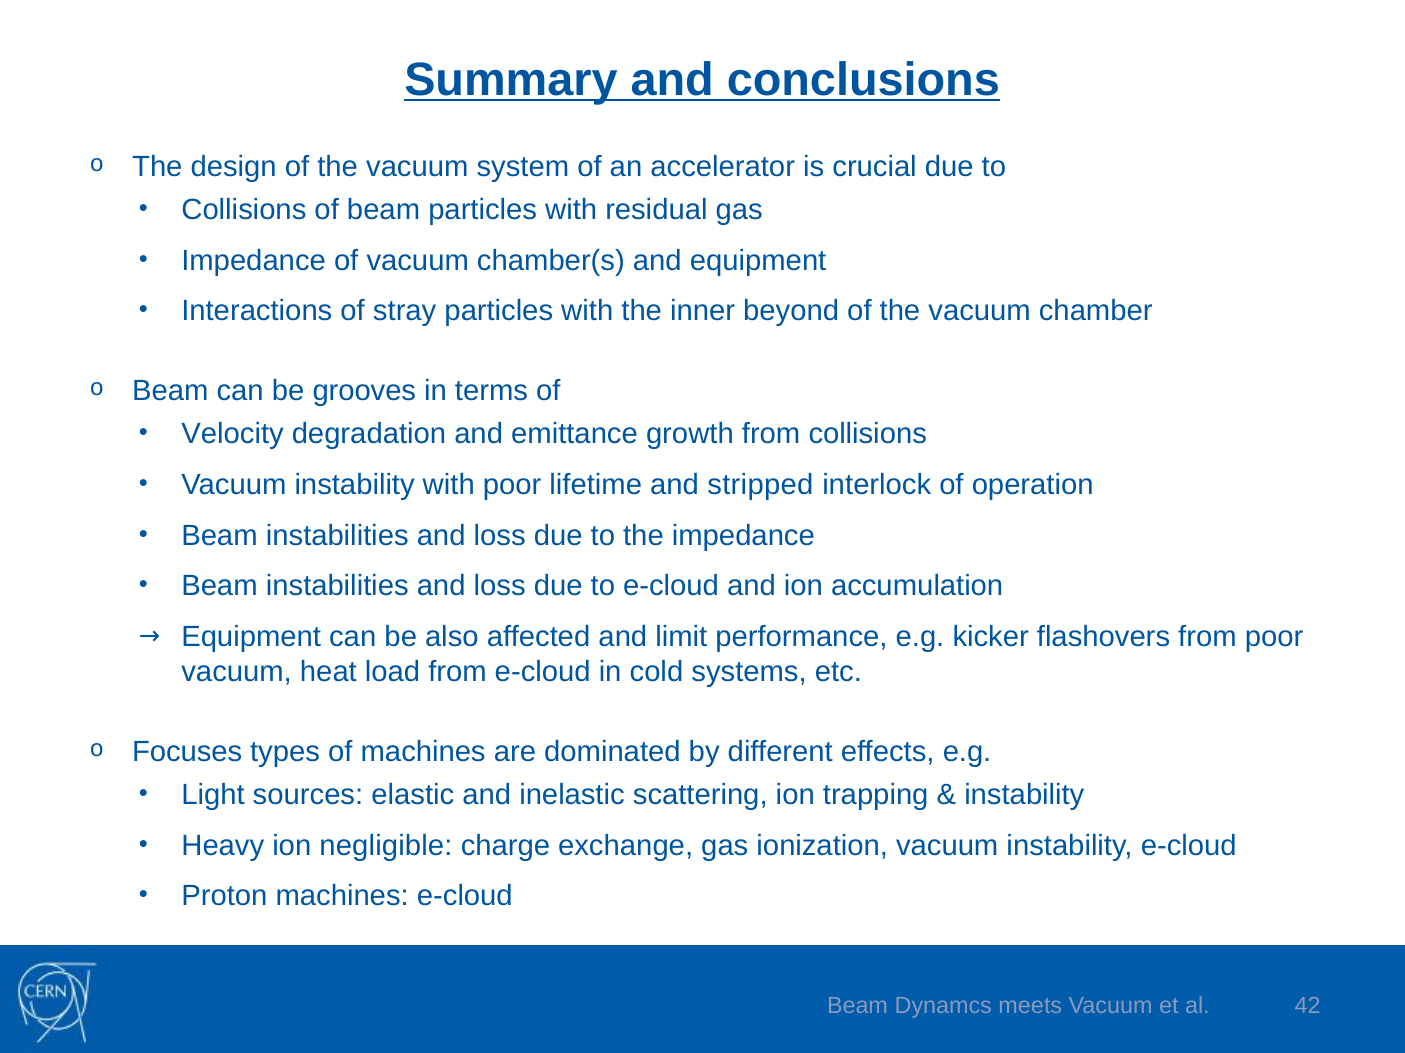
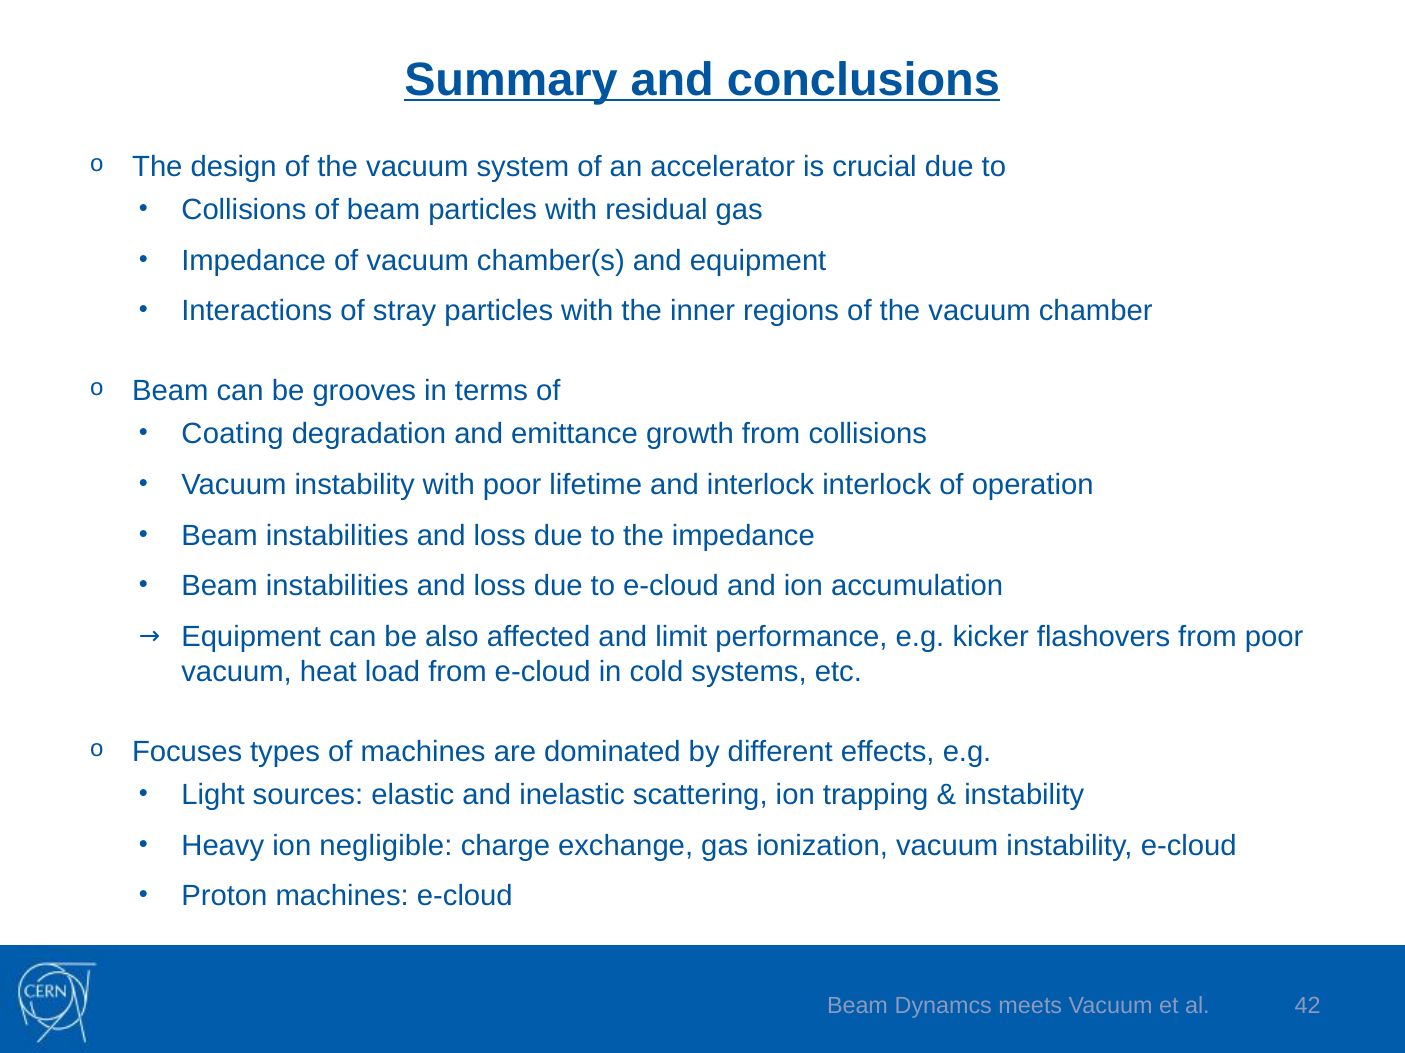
beyond: beyond -> regions (791, 311)
Velocity: Velocity -> Coating (232, 434)
and stripped: stripped -> interlock (761, 485)
